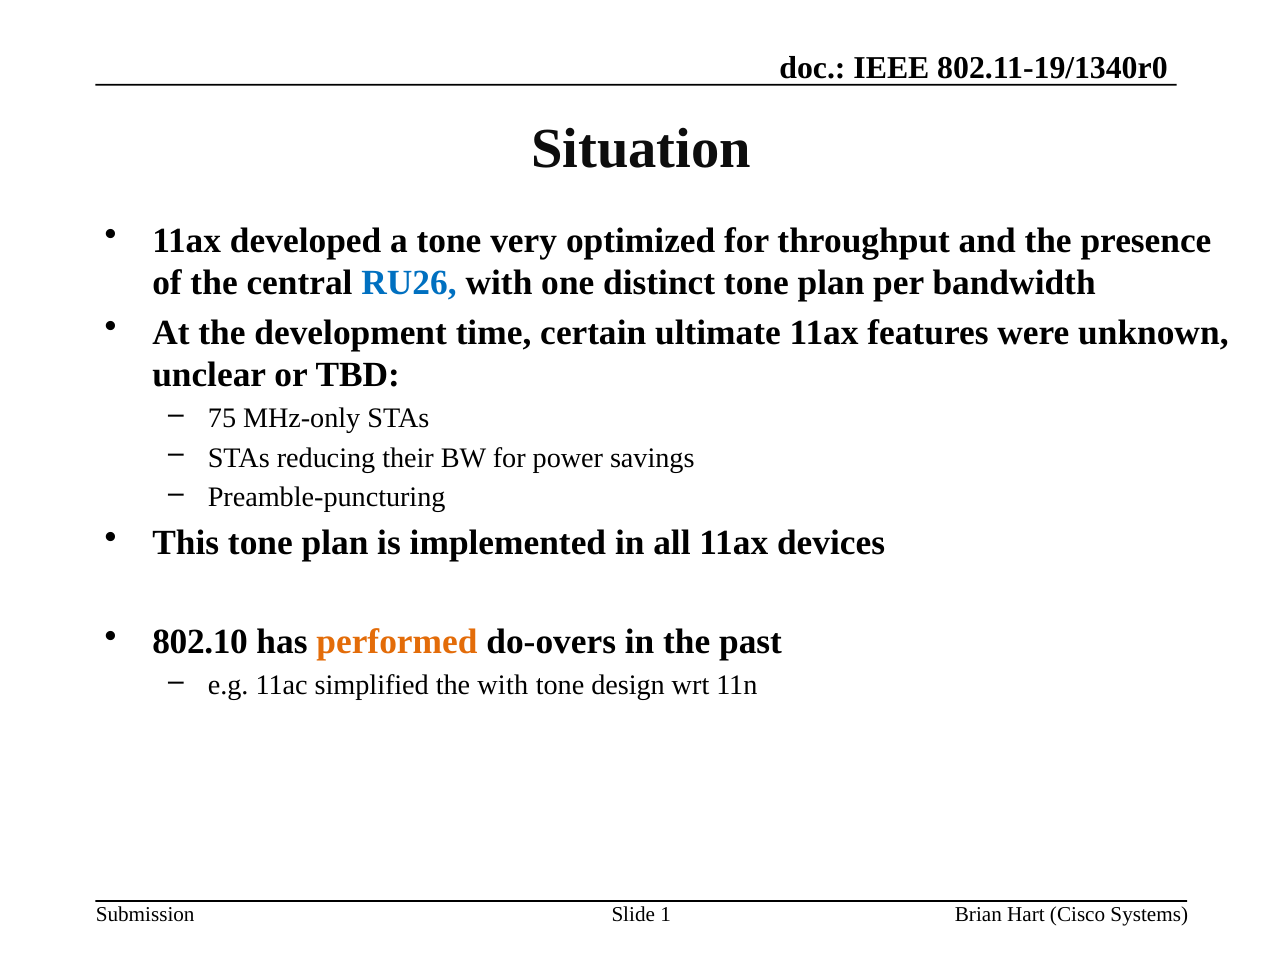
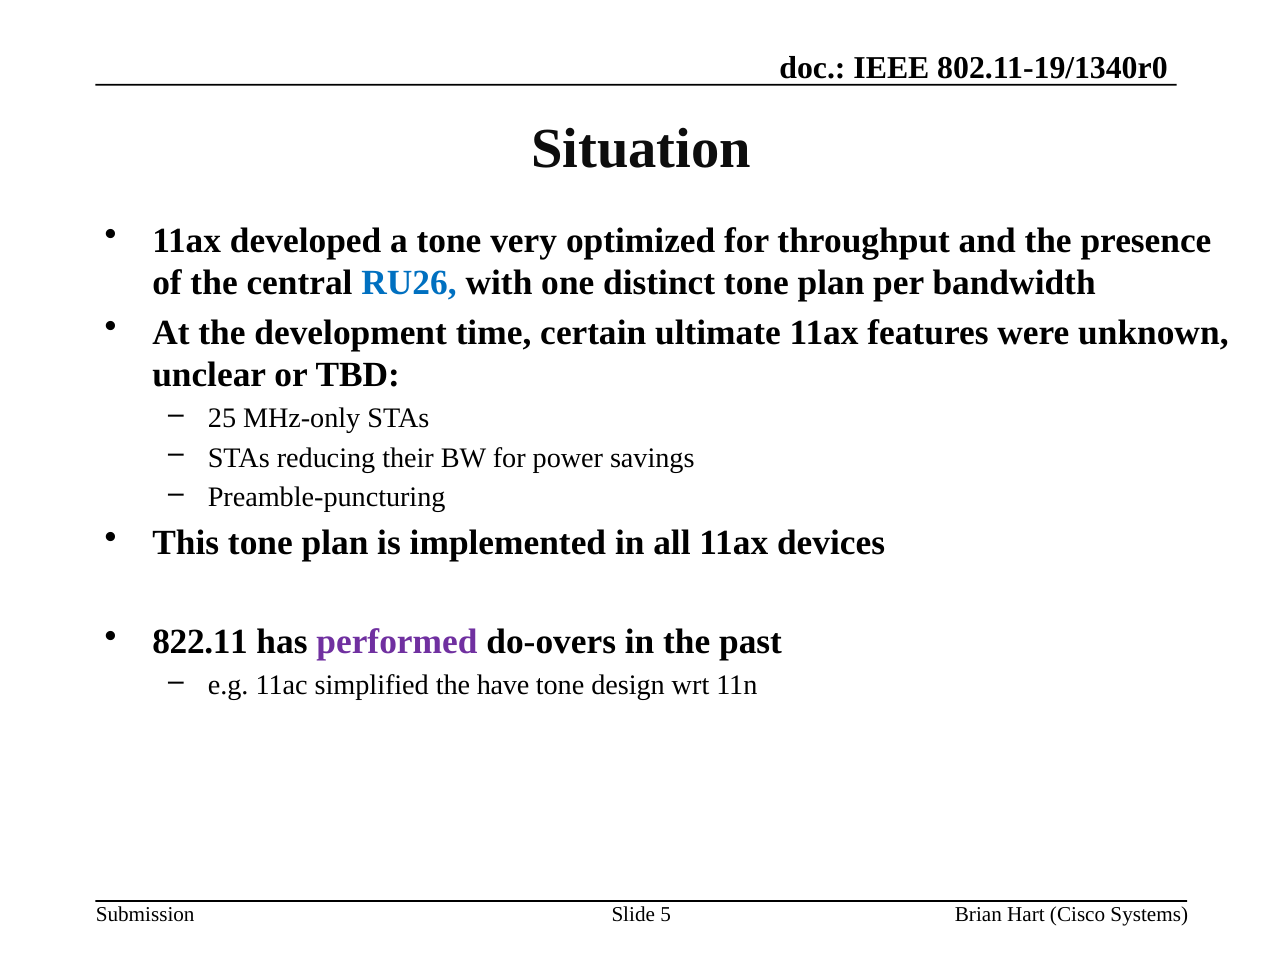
75: 75 -> 25 (222, 418)
802.10: 802.10 -> 822.11 (200, 642)
performed colour: orange -> purple (397, 642)
the with: with -> have (503, 685)
1: 1 -> 5 (666, 915)
